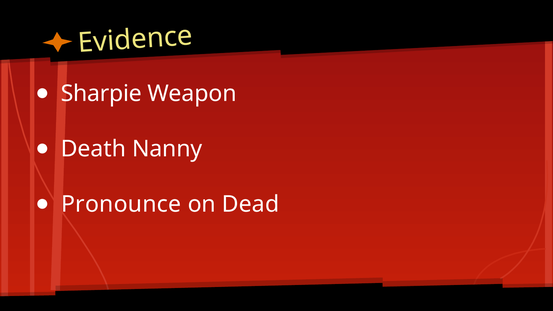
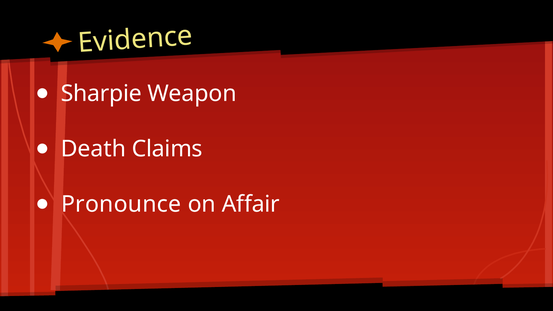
Nanny: Nanny -> Claims (167, 149)
Dead: Dead -> Affair (251, 204)
